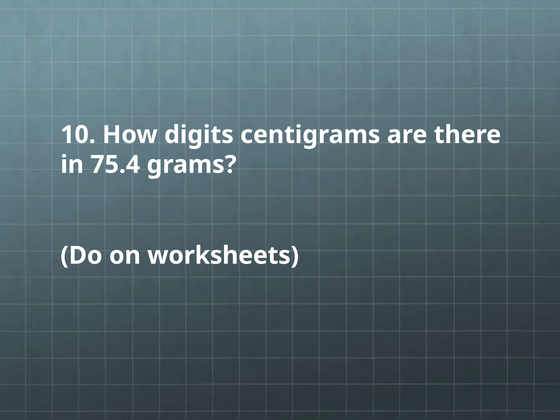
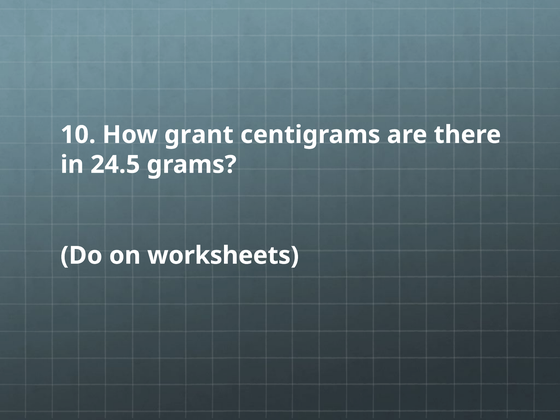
digits: digits -> grant (199, 135)
75.4: 75.4 -> 24.5 (115, 165)
